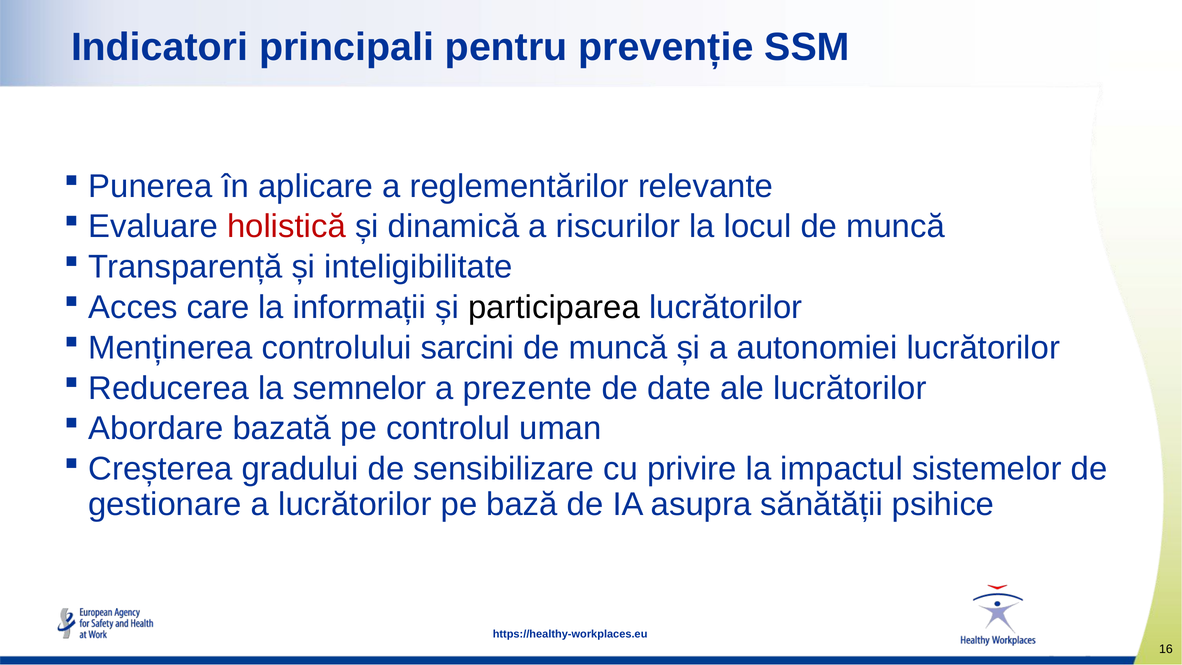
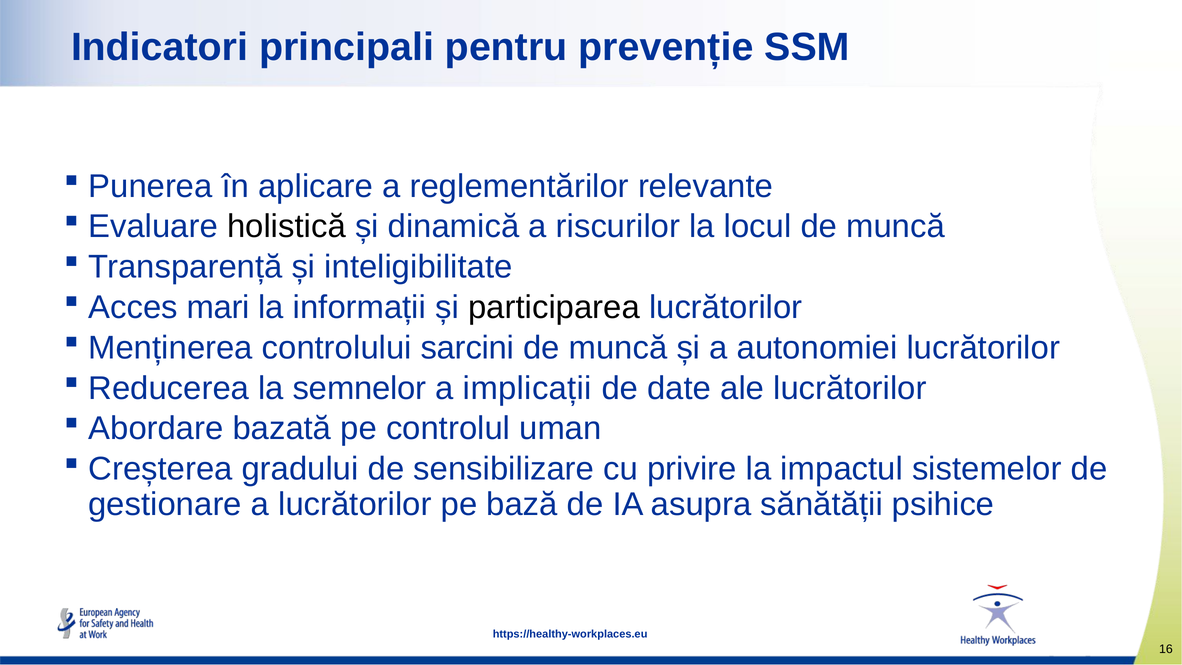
holistică colour: red -> black (286, 227)
care: care -> mari (218, 307)
prezente: prezente -> implicații (527, 388)
